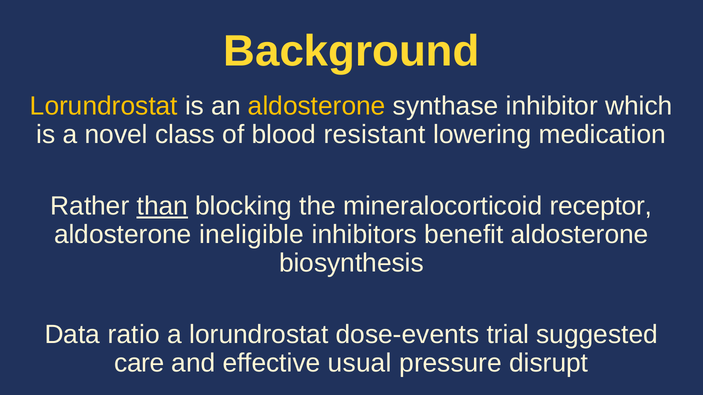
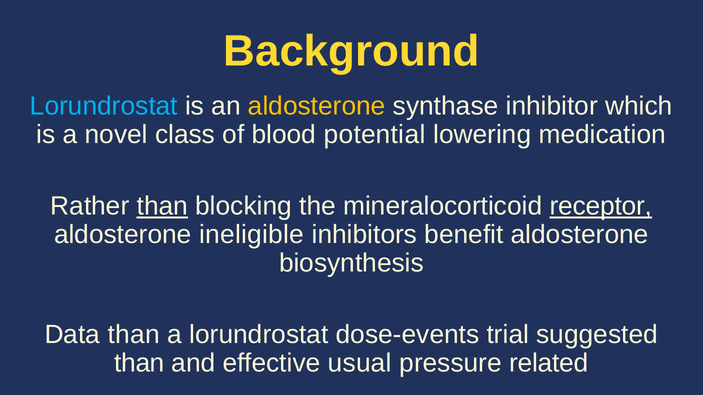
Lorundrostat colour: yellow -> light blue (104, 106)
resistant: resistant -> potential (375, 135)
receptor underline: none -> present (601, 206)
Data ratio: ratio -> than (134, 335)
care: care -> than (139, 363)
disrupt: disrupt -> related (549, 363)
